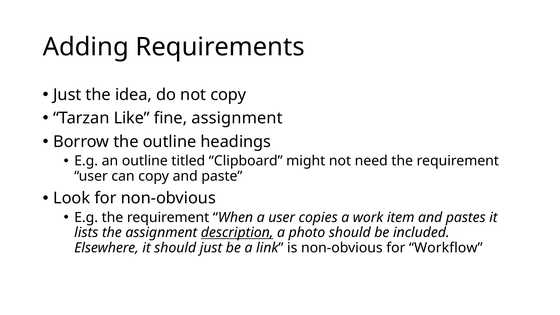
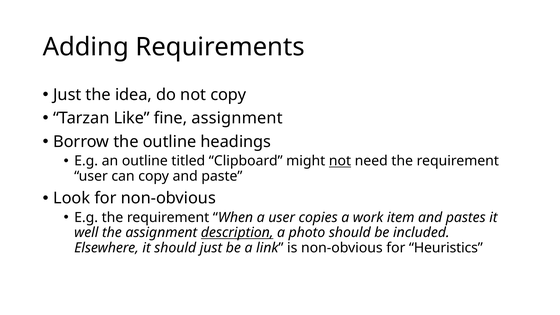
not underline: none -> present (340, 161)
lists: lists -> well (86, 233)
Workflow: Workflow -> Heuristics (446, 248)
